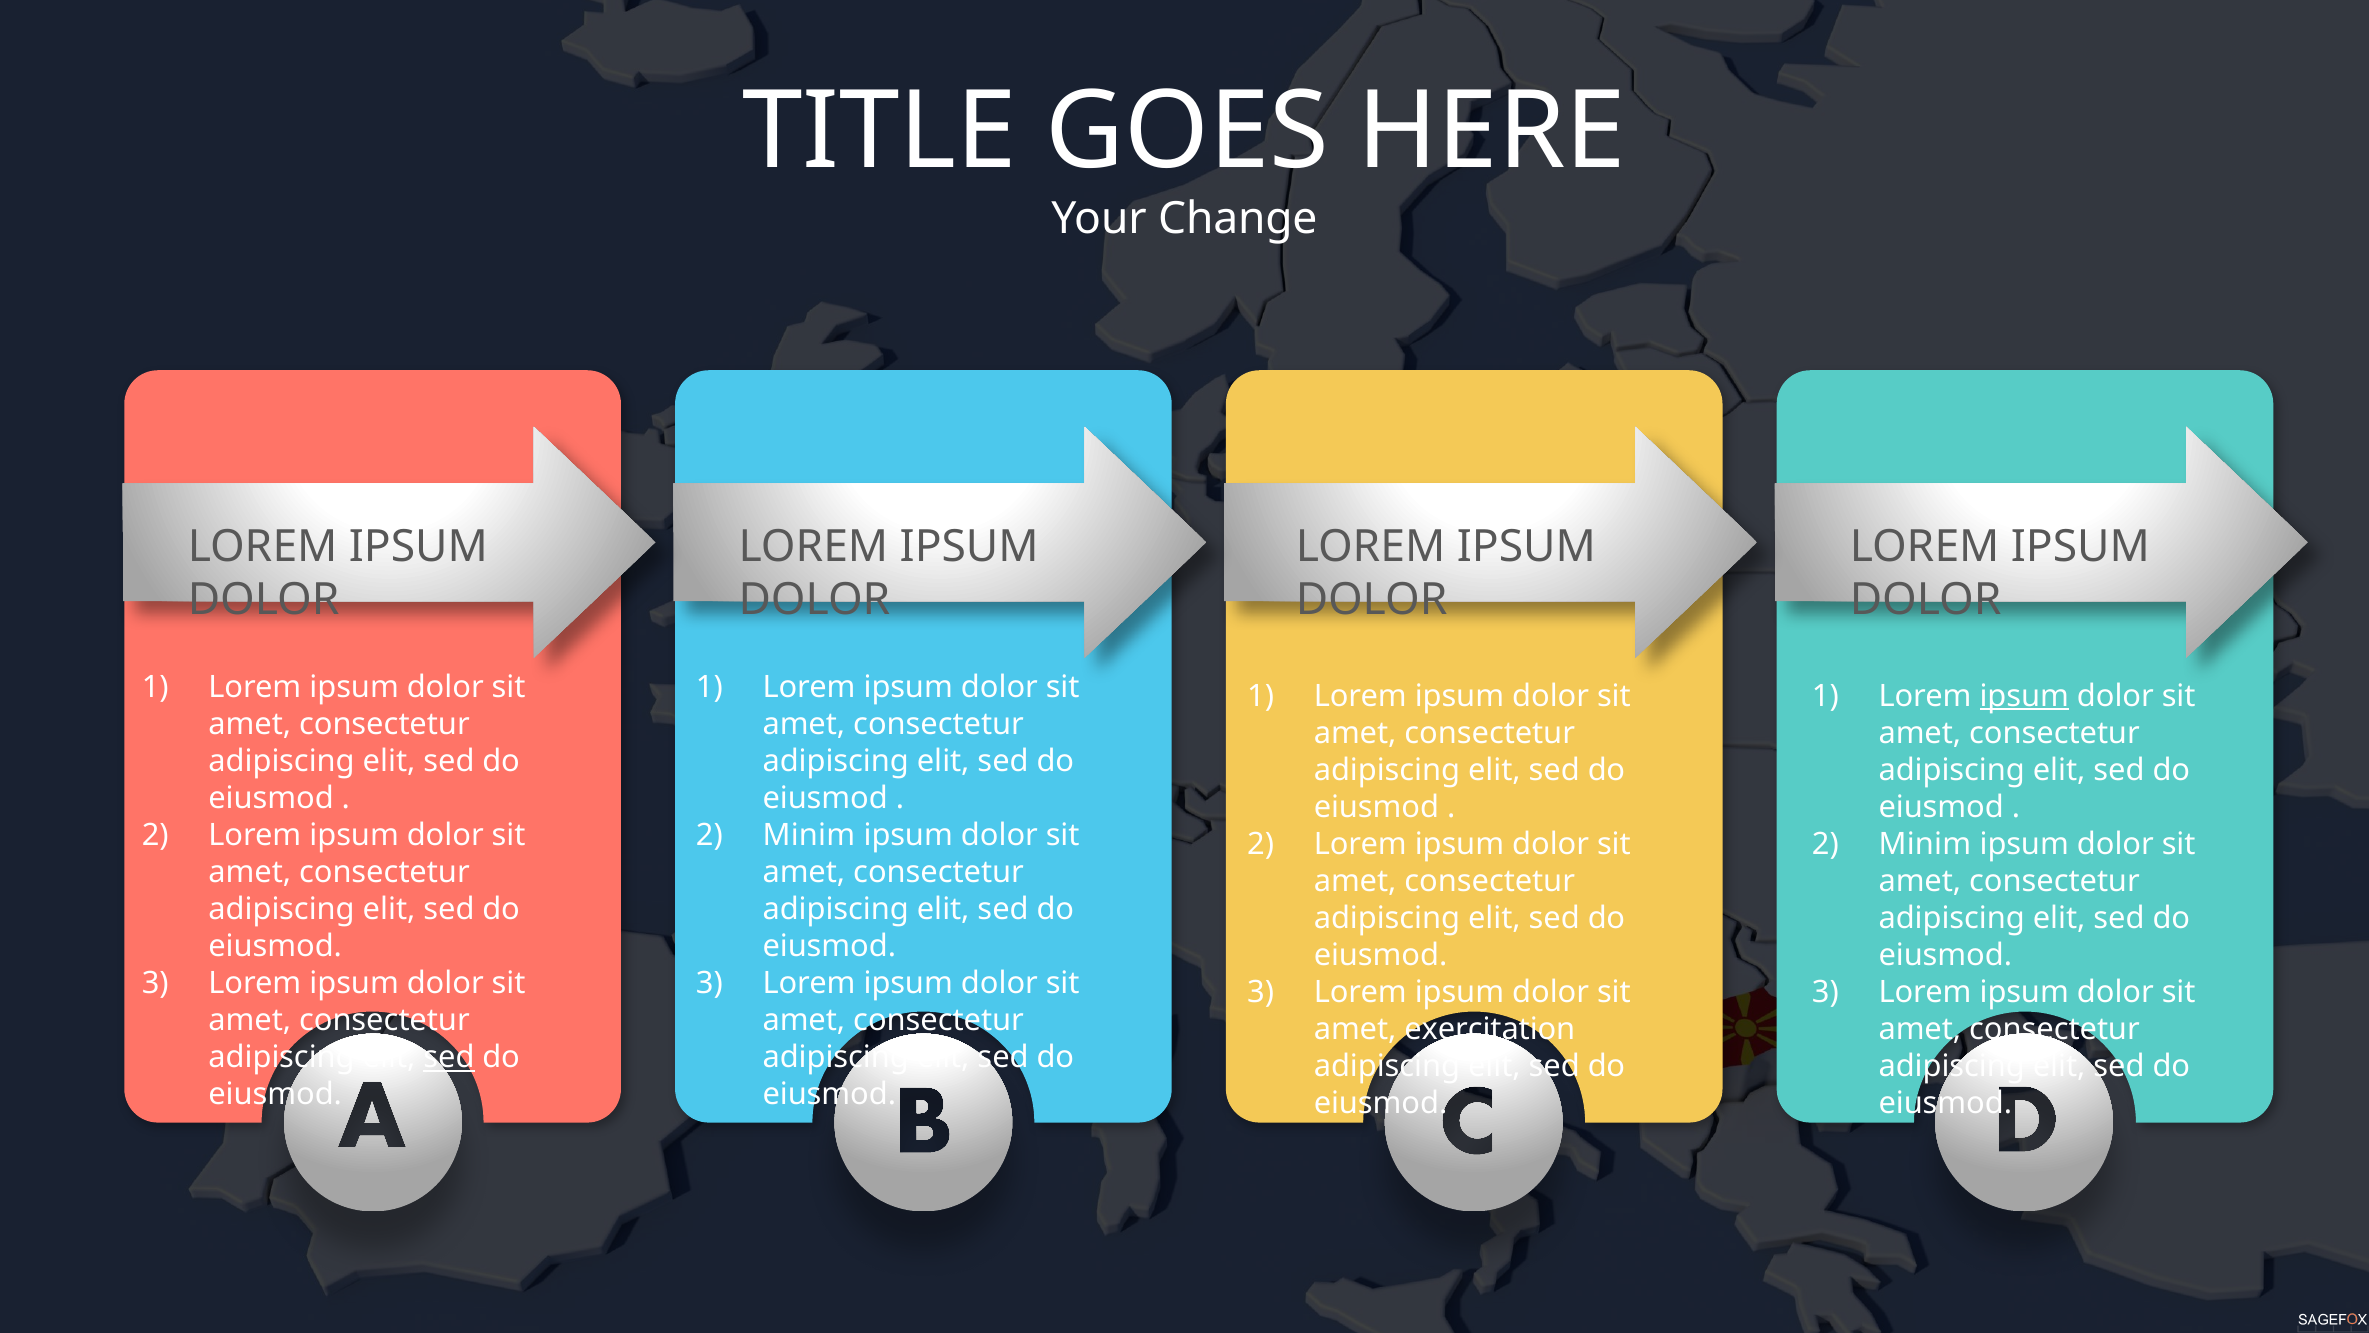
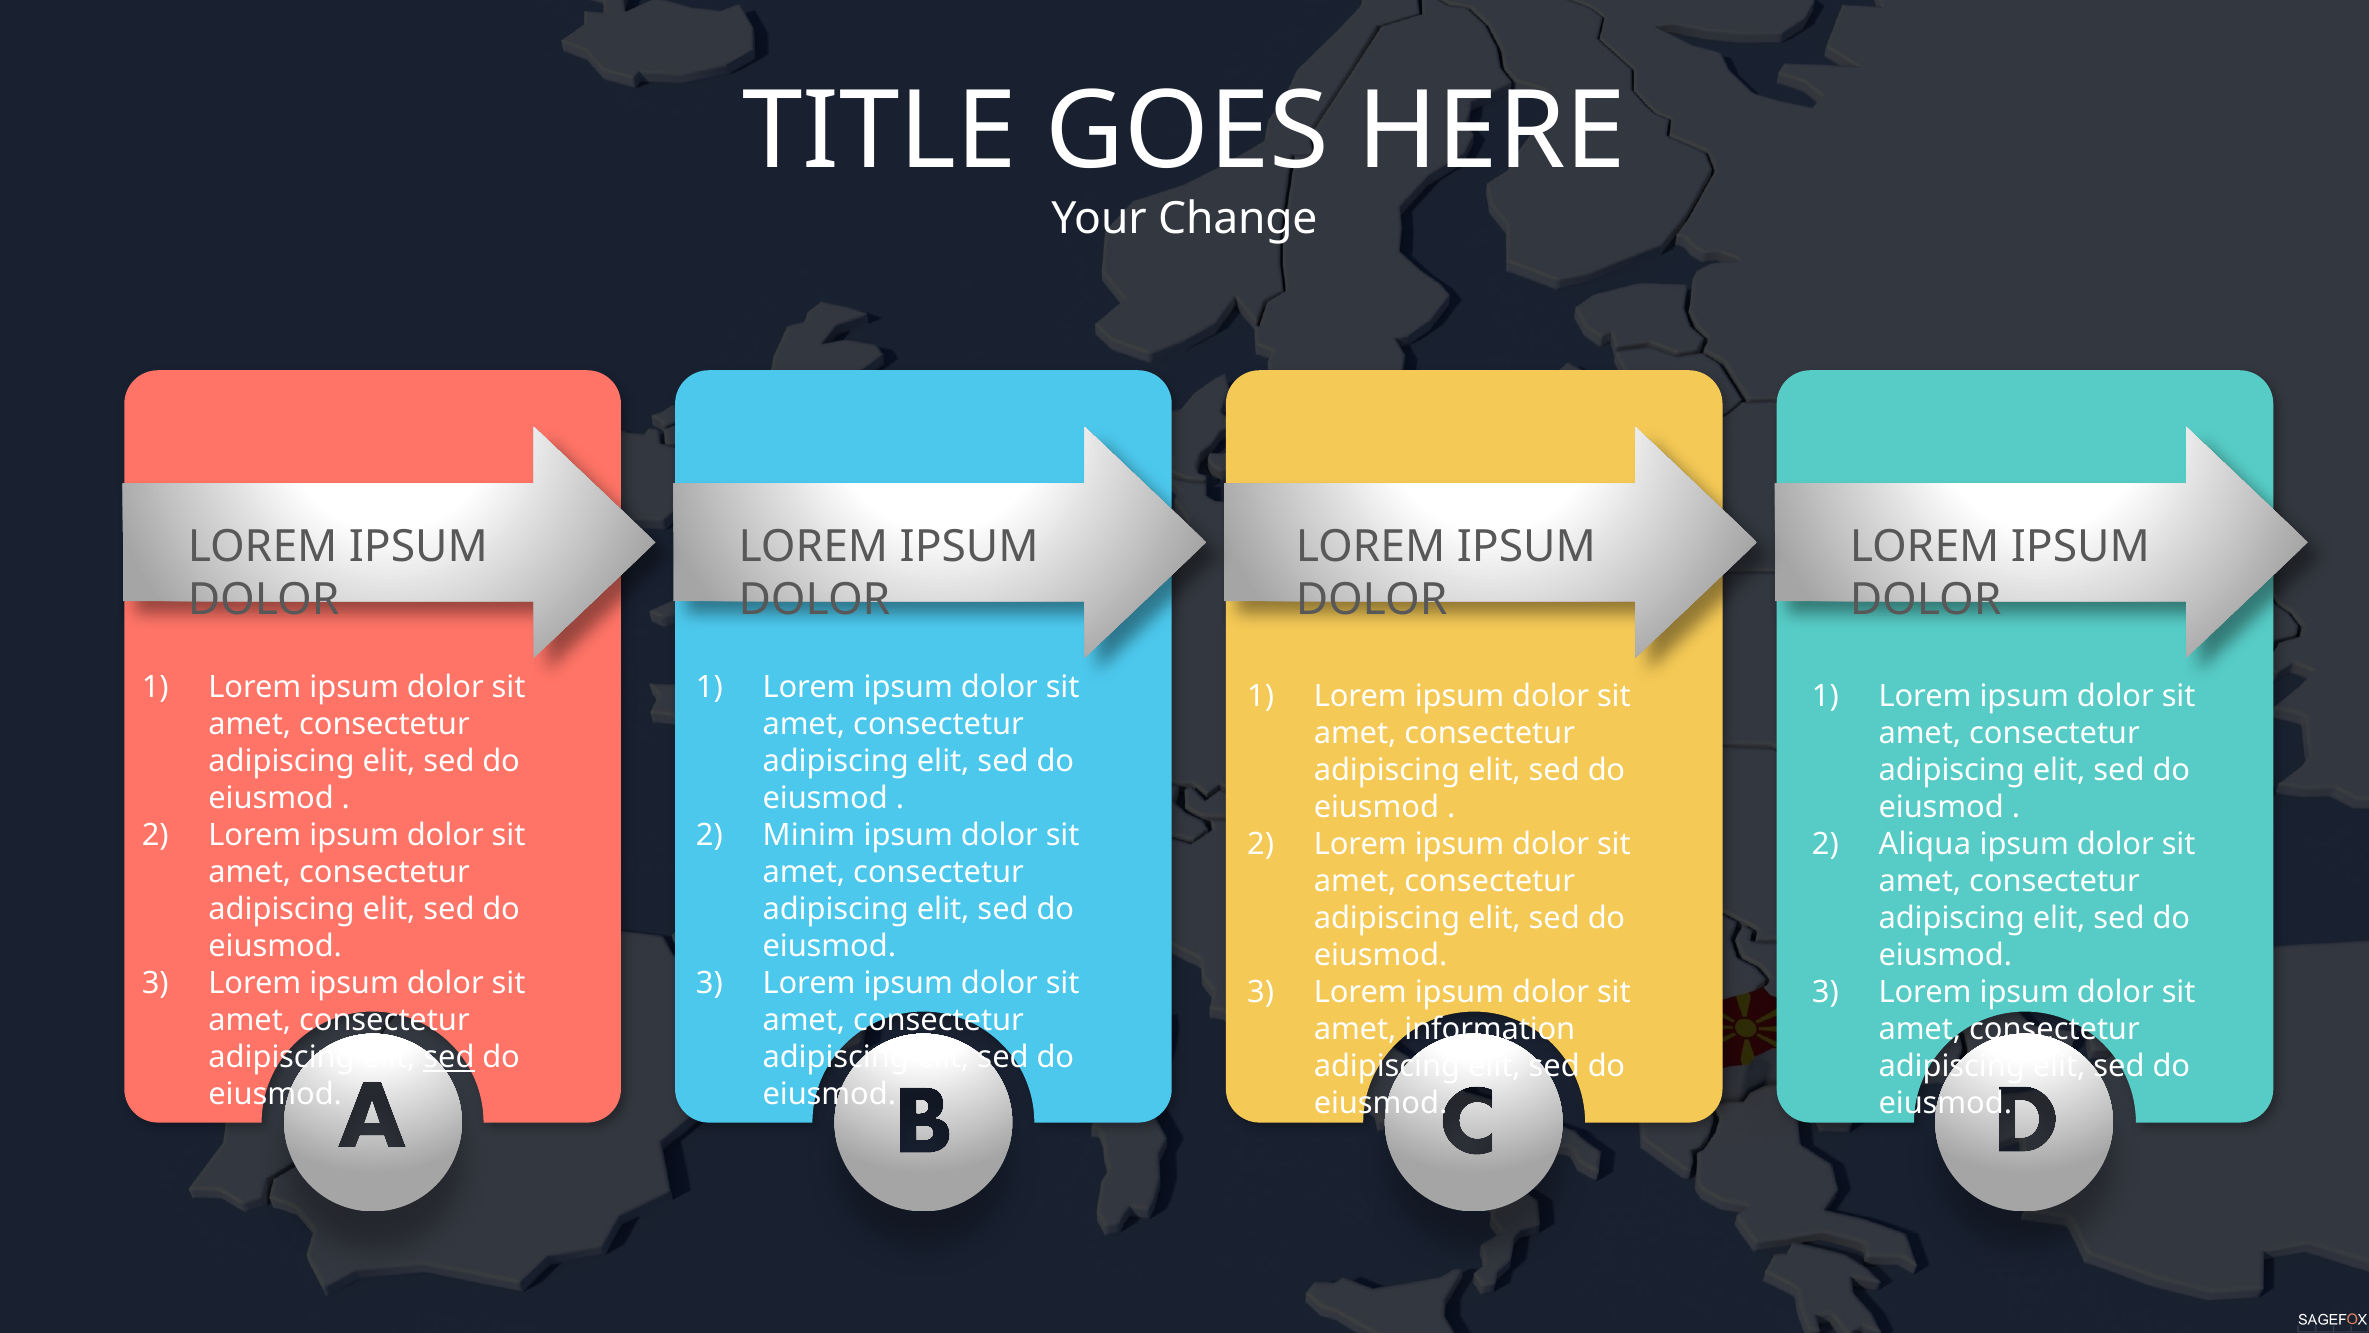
ipsum underline: present -> none (2024, 696)
Minim: Minim -> Aliqua (1925, 844)
exercitation: exercitation -> information (1490, 1029)
